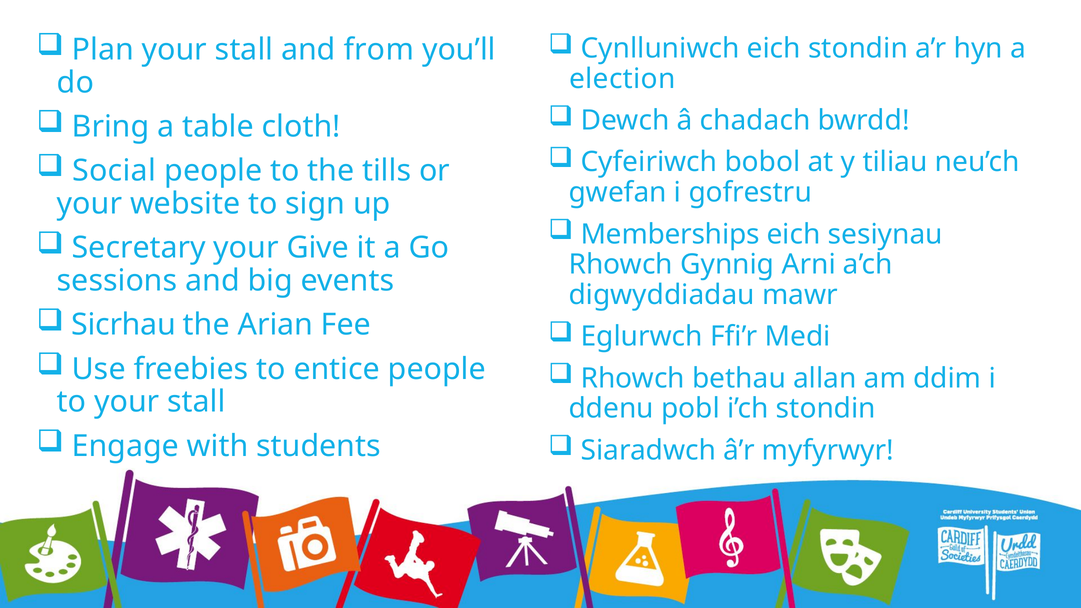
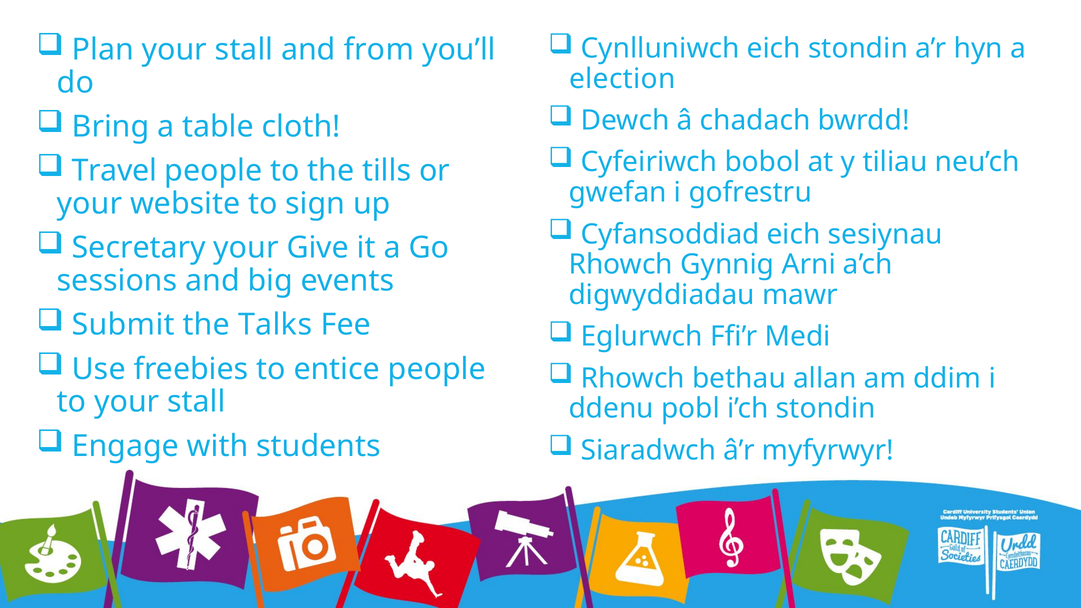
Social: Social -> Travel (114, 171)
Memberships: Memberships -> Cyfansoddiad (670, 234)
Sicrhau: Sicrhau -> Submit (123, 325)
Arian: Arian -> Talks (275, 325)
